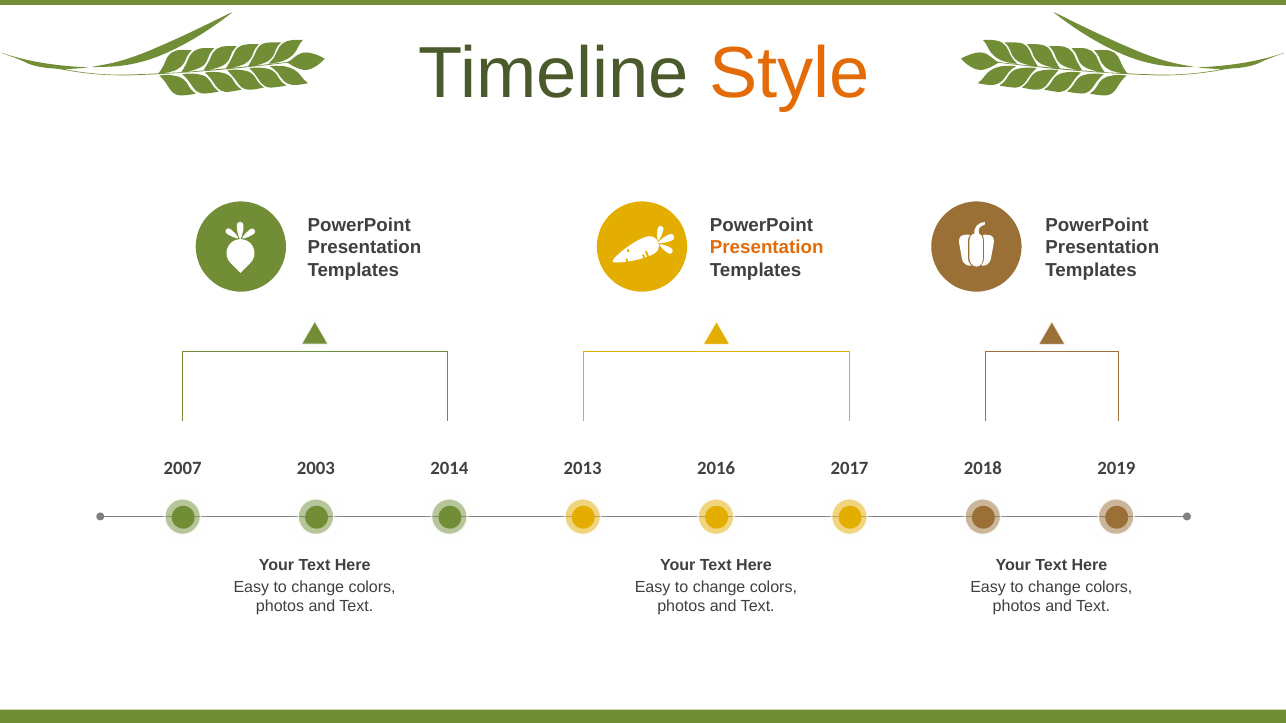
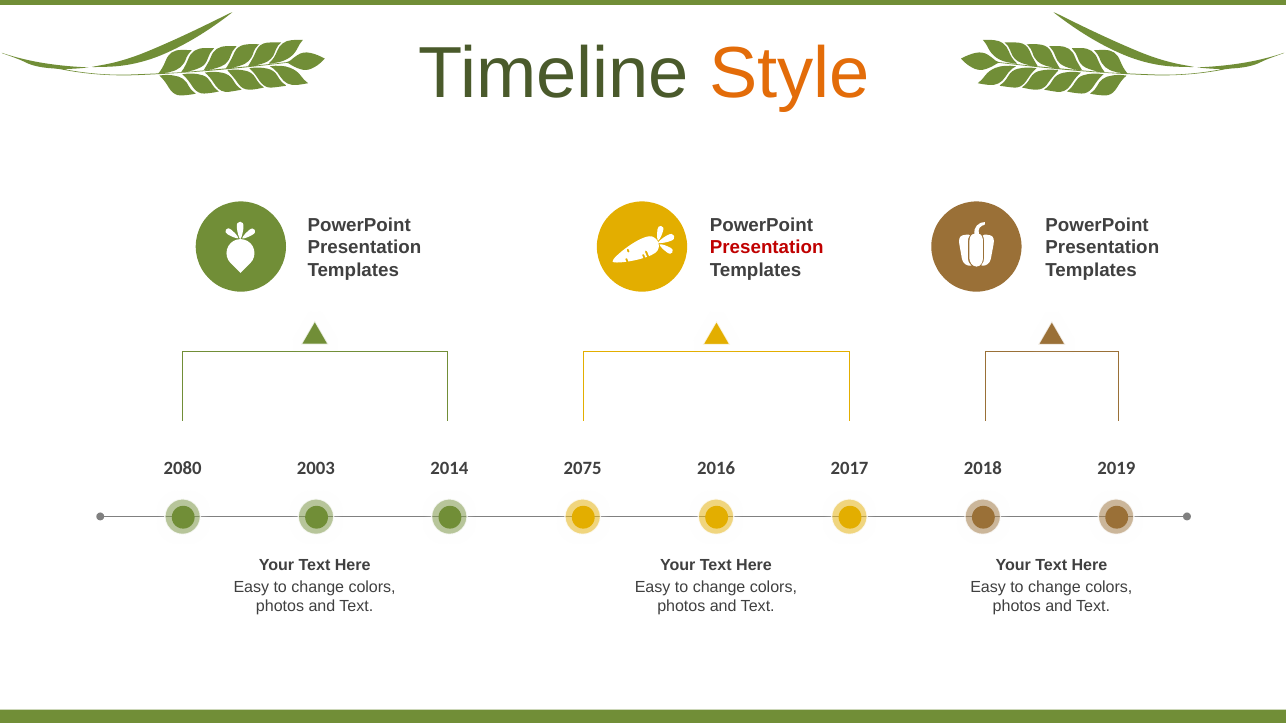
Presentation colour: orange -> red (767, 248)
2007: 2007 -> 2080 (183, 468)
2013: 2013 -> 2075 (583, 468)
